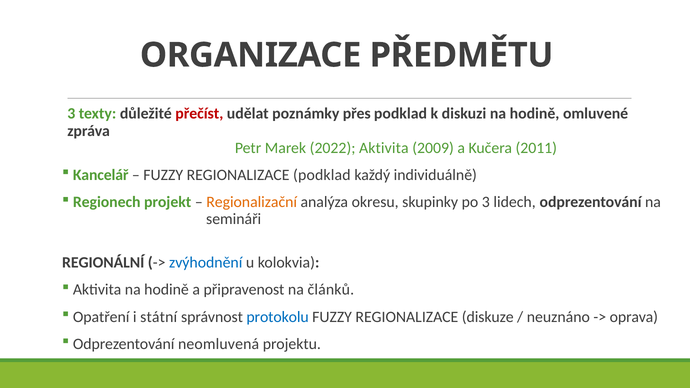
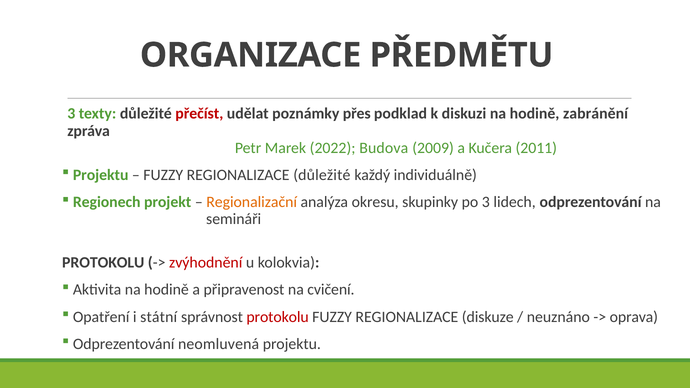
omluvené: omluvené -> zabránění (596, 114)
2022 Aktivita: Aktivita -> Budova (384, 148)
Kancelář: Kancelář -> Projektu (101, 175)
REGIONALIZACE podklad: podklad -> důležité (322, 175)
REGIONÁLNÍ: REGIONÁLNÍ -> PROTOKOLU (103, 263)
zvýhodnění colour: blue -> red (206, 263)
článků: článků -> cvičení (331, 290)
protokolu colour: blue -> red (278, 317)
